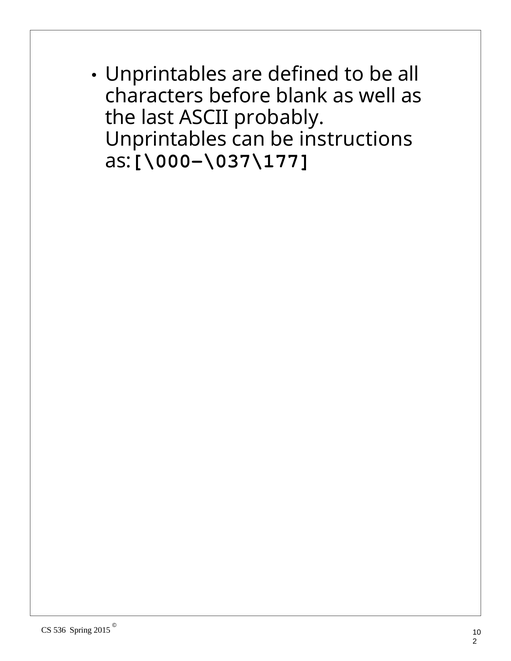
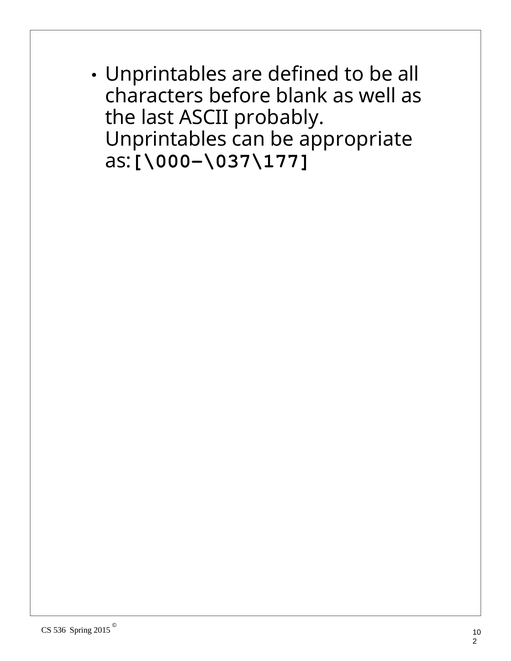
instructions: instructions -> appropriate (356, 139)
